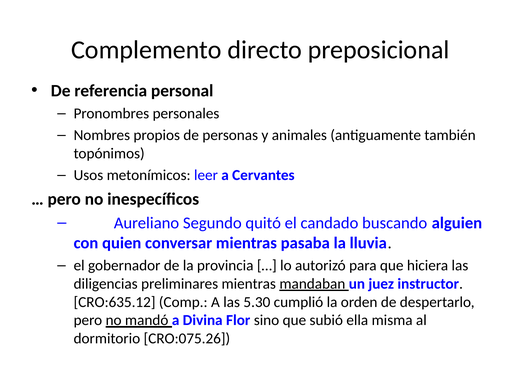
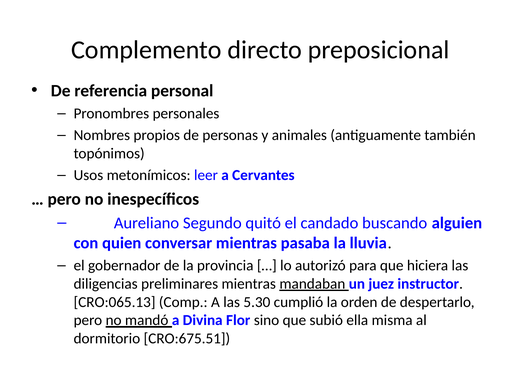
CRO:635.12: CRO:635.12 -> CRO:065.13 (115, 302)
CRO:075.26: CRO:075.26 -> CRO:675.51 (187, 338)
